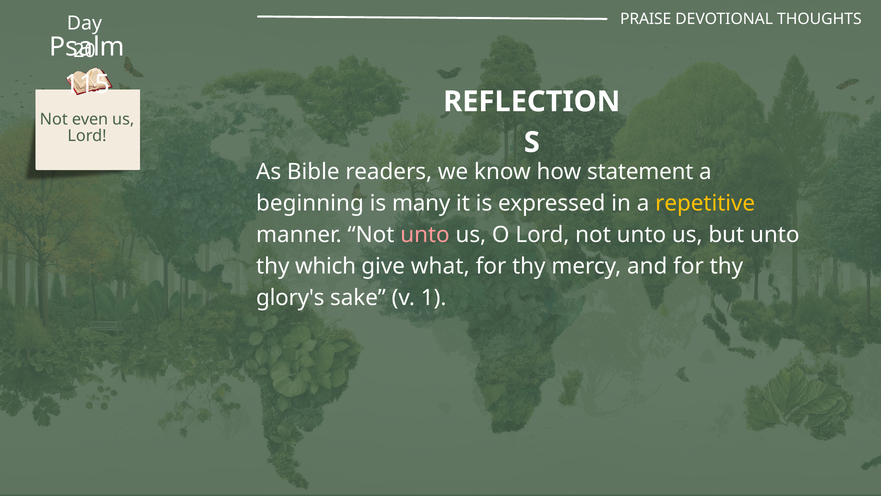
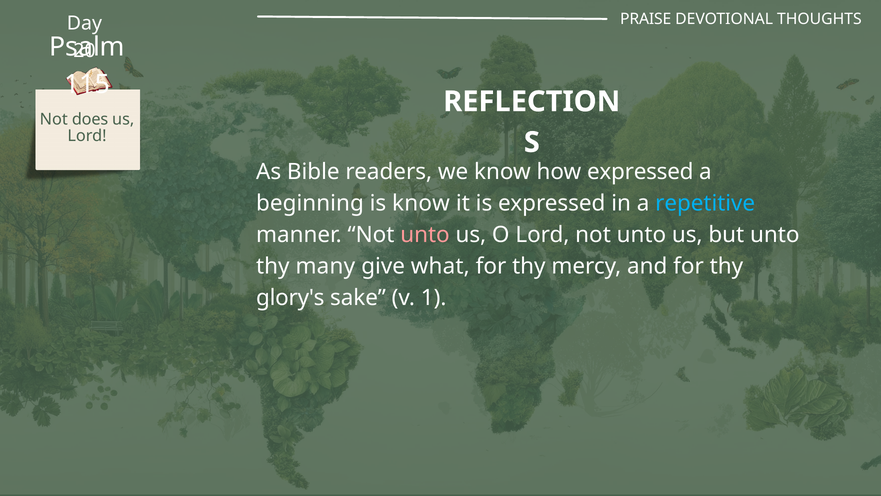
even: even -> does (90, 119)
how statement: statement -> expressed (640, 172)
is many: many -> know (421, 203)
repetitive colour: yellow -> light blue (705, 203)
which: which -> many (325, 266)
